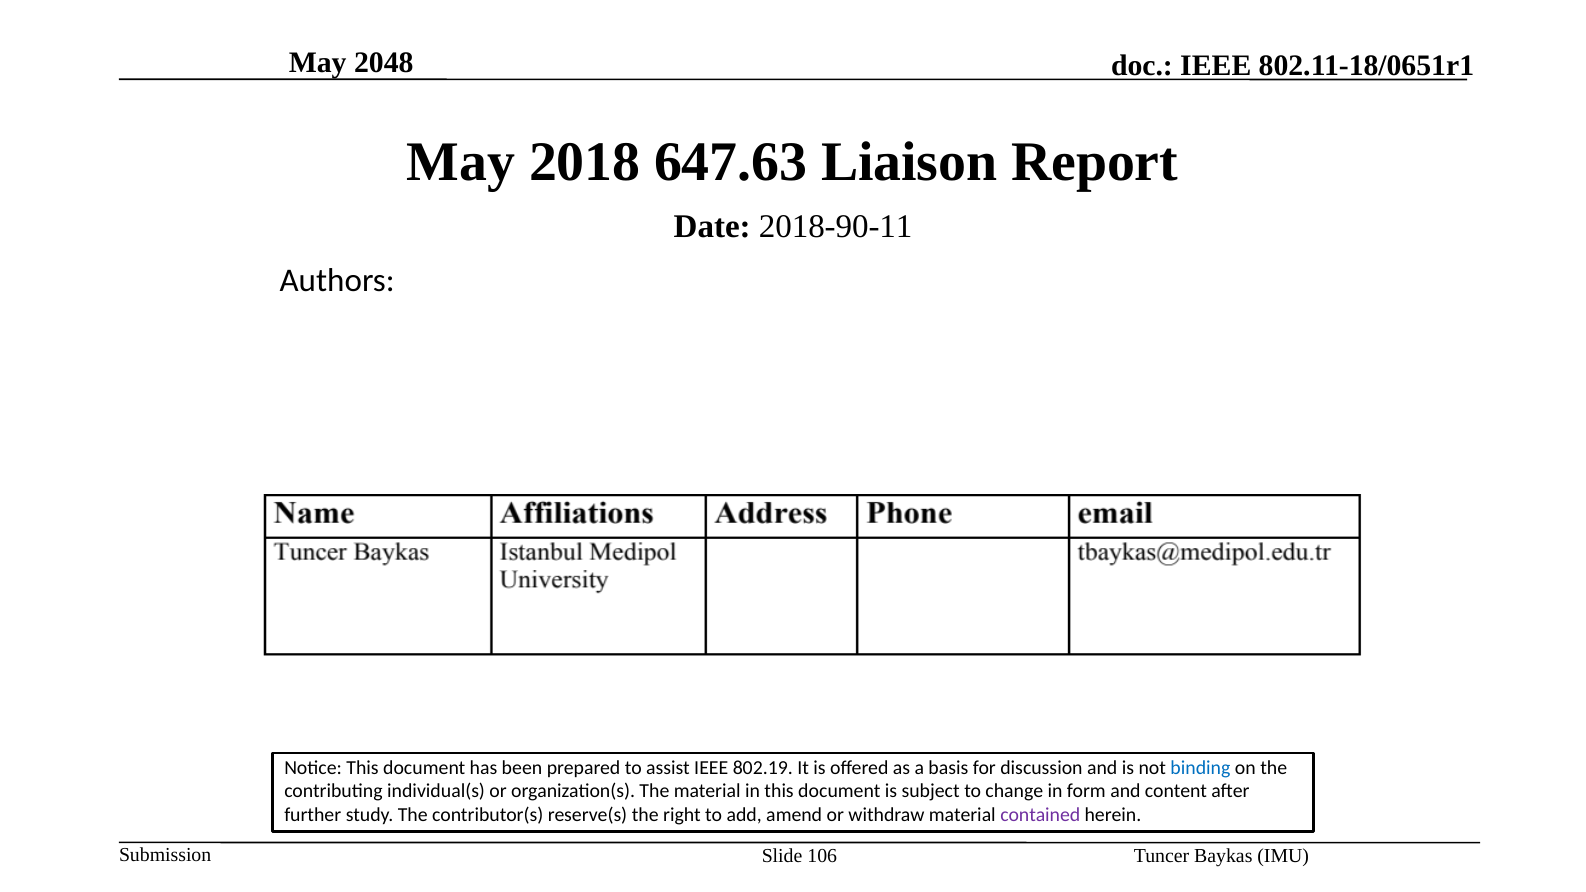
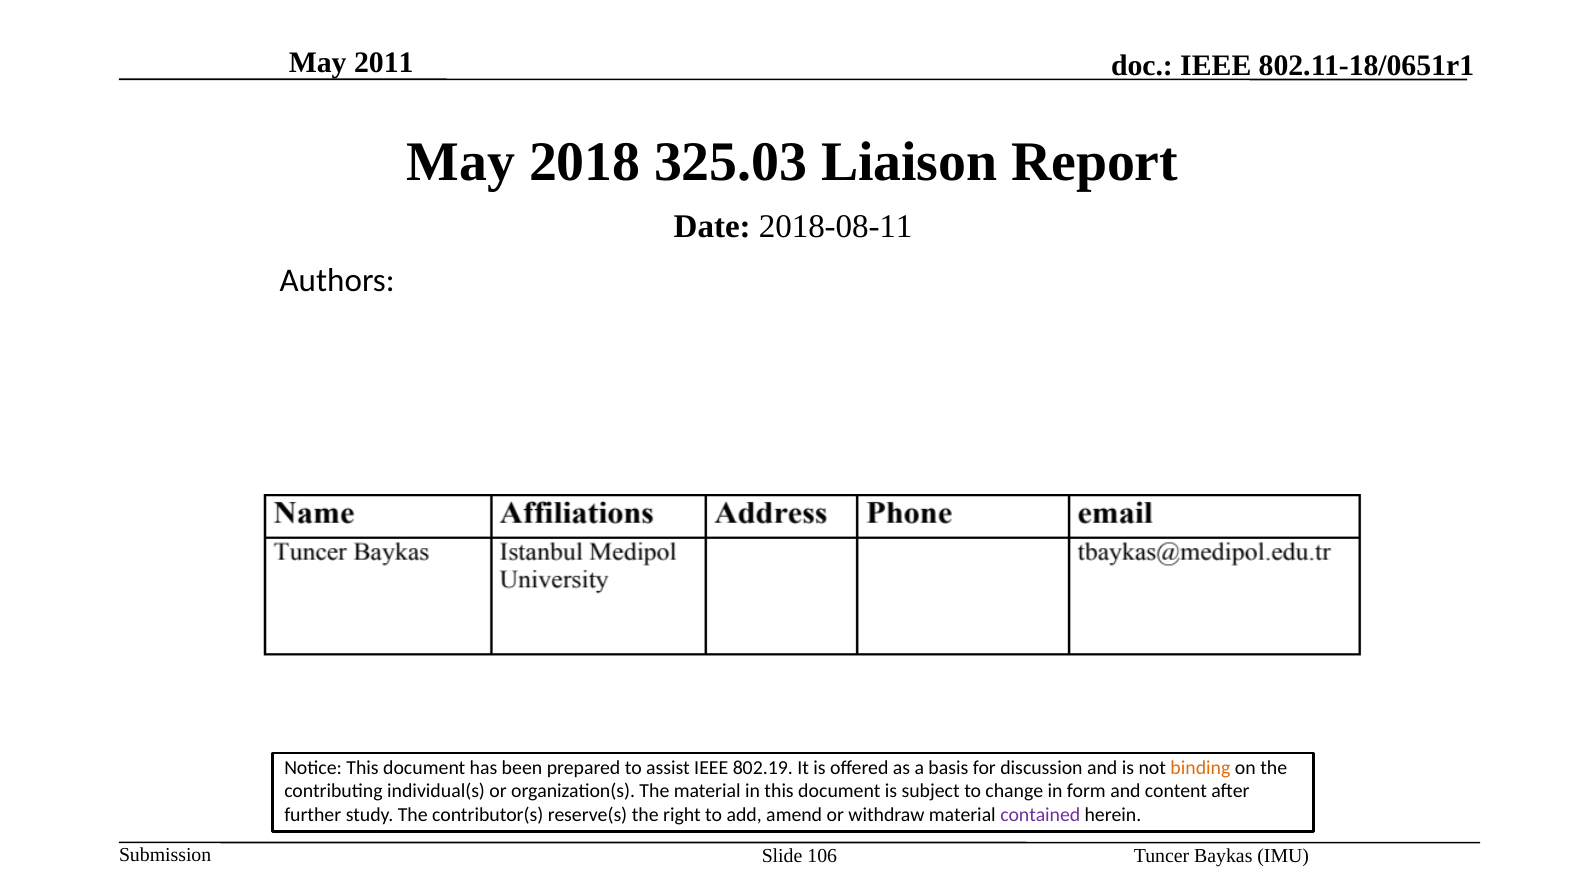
2048: 2048 -> 2011 (384, 63)
647.63: 647.63 -> 325.03 (731, 162)
2018-90-11: 2018-90-11 -> 2018-08-11 (836, 226)
binding colour: blue -> orange (1200, 768)
